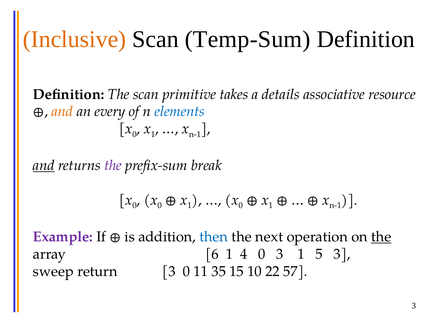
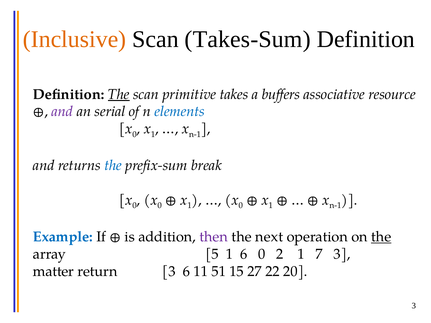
Temp-Sum: Temp-Sum -> Takes-Sum (248, 39)
The underline: none -> present (119, 94)
details: details -> buffers (281, 94)
and colour: orange -> purple (62, 112)
every: every -> serial (110, 112)
and underline: present -> none (44, 166)
the colour: purple -> blue (113, 166)
Example colour: purple -> blue (63, 237)
then colour: blue -> purple (214, 237)
6: 6 -> 5 (212, 254)
1 4: 4 -> 6 (244, 254)
0 3: 3 -> 2 (280, 254)
5: 5 -> 7 (319, 254)
sweep: sweep -> matter (53, 271)
3 0: 0 -> 6 (186, 271)
35: 35 -> 51 (219, 271)
10: 10 -> 27 (255, 271)
57: 57 -> 20 (295, 271)
